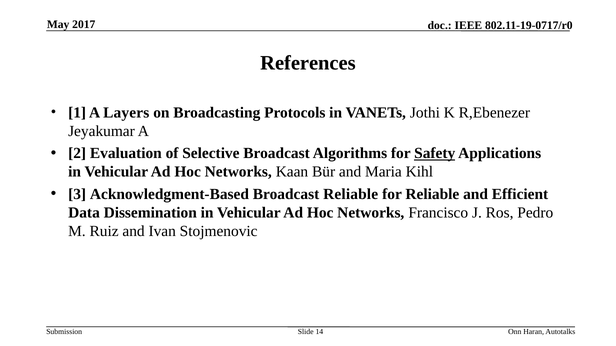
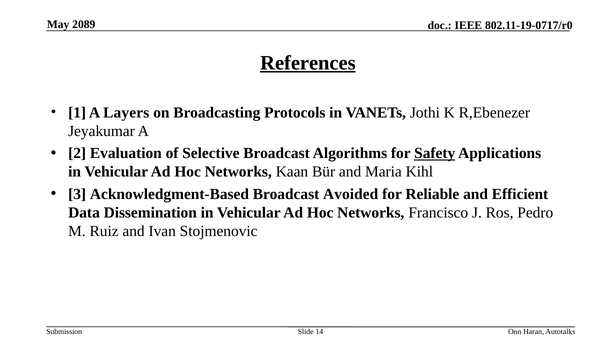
2017: 2017 -> 2089 (84, 24)
References underline: none -> present (308, 63)
Broadcast Reliable: Reliable -> Avoided (351, 194)
